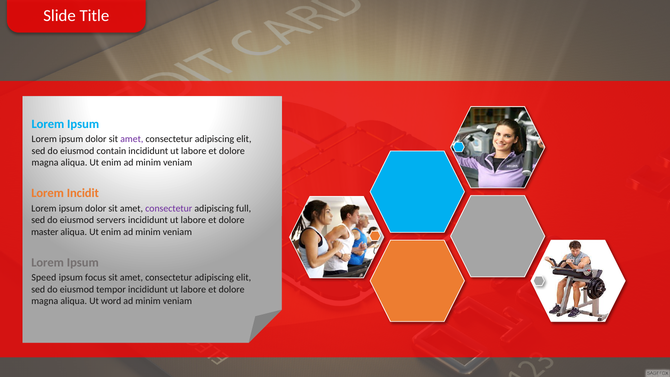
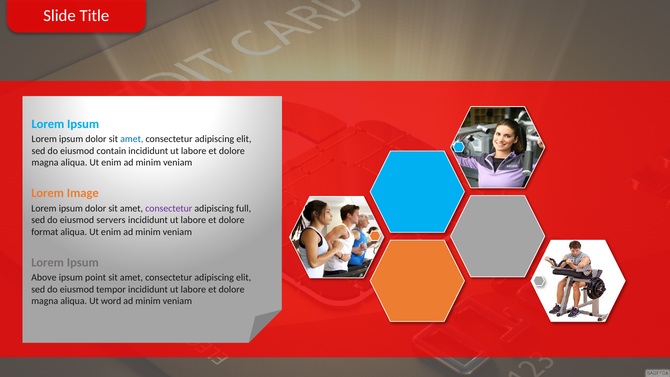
amet colour: purple -> blue (132, 139)
Incidit: Incidit -> Image (83, 193)
master: master -> format (45, 232)
Speed: Speed -> Above (44, 277)
focus: focus -> point (96, 277)
